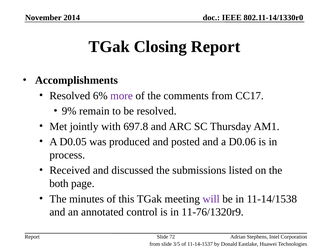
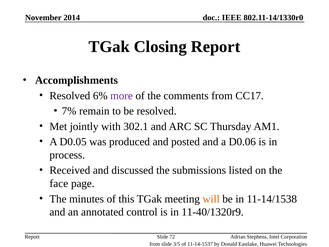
9%: 9% -> 7% (69, 111)
697.8: 697.8 -> 302.1 (136, 126)
both: both -> face (59, 183)
will colour: purple -> orange (211, 199)
11-76/1320r9: 11-76/1320r9 -> 11-40/1320r9 (213, 212)
